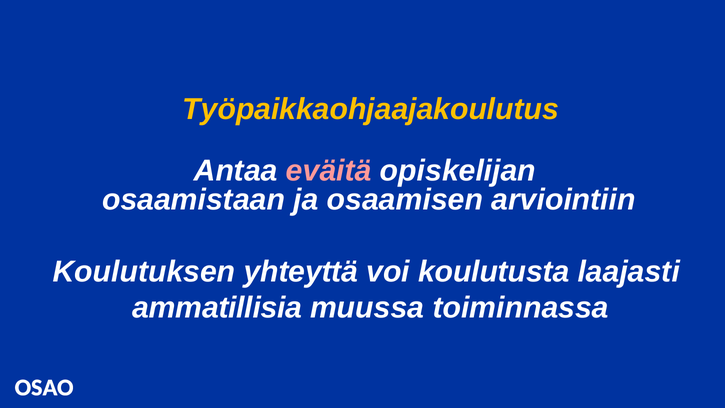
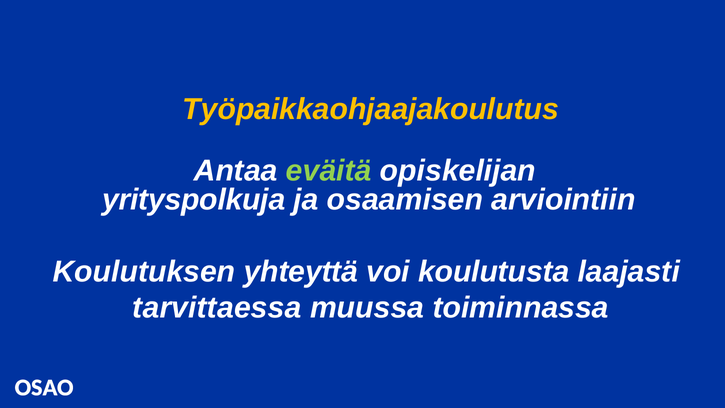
eväitä colour: pink -> light green (329, 171)
osaamistaan: osaamistaan -> yrityspolkuja (194, 200)
ammatillisia: ammatillisia -> tarvittaessa (217, 308)
